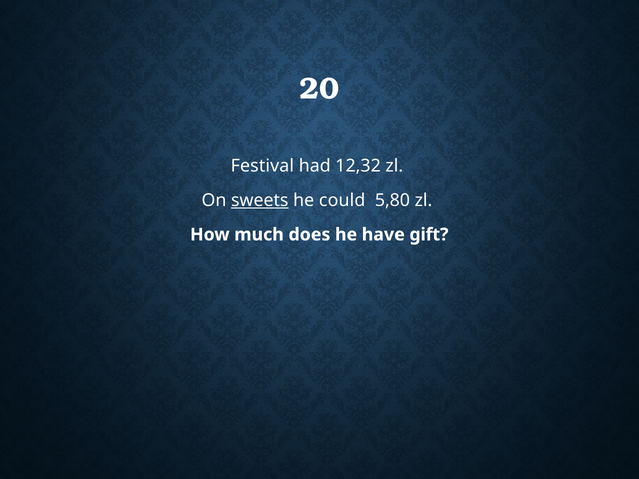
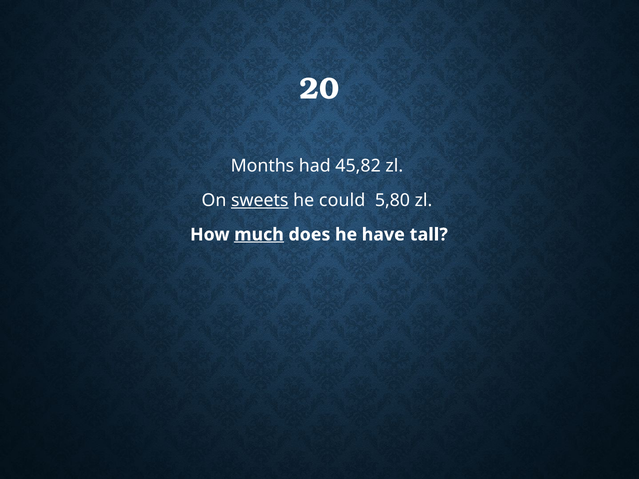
Festival: Festival -> Months (262, 166)
12,32: 12,32 -> 45,82 (358, 166)
much underline: none -> present (259, 235)
gift: gift -> tall (429, 235)
